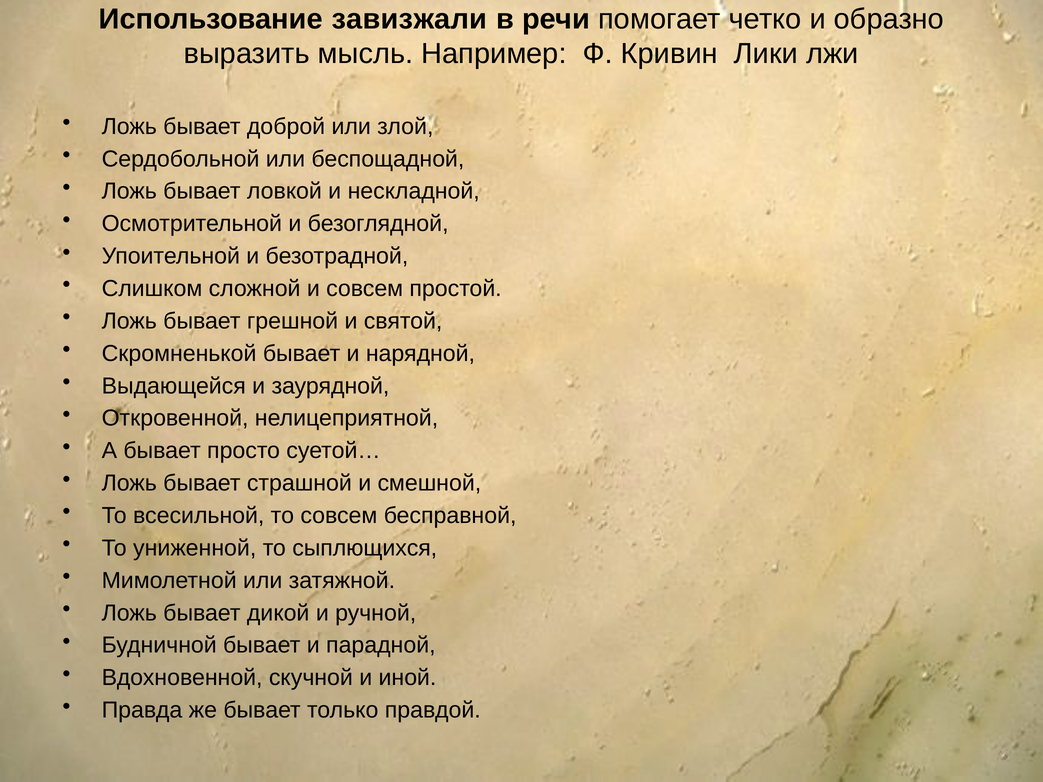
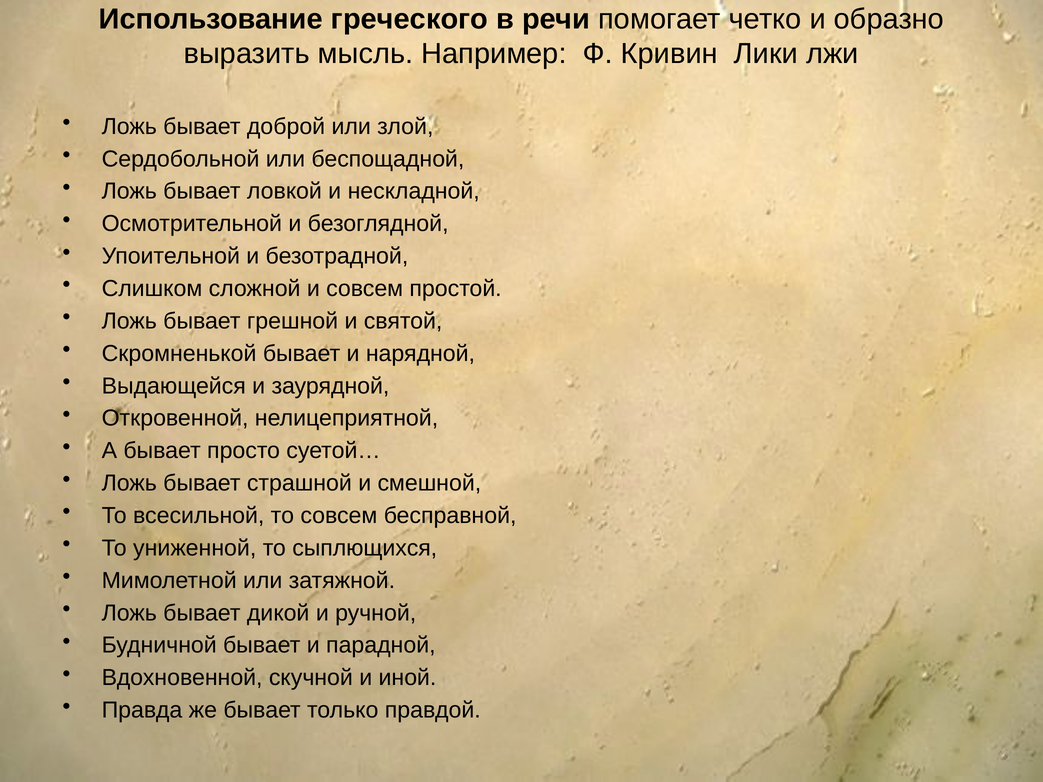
завизжали: завизжали -> греческого (410, 19)
